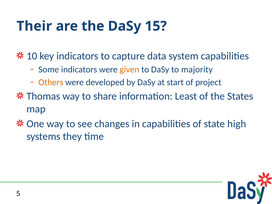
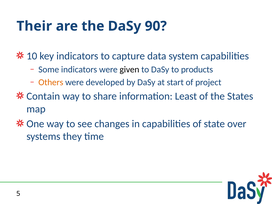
15: 15 -> 90 (156, 26)
given colour: orange -> black (129, 70)
majority: majority -> products (197, 70)
Thomas: Thomas -> Contain (43, 96)
high: high -> over (237, 124)
